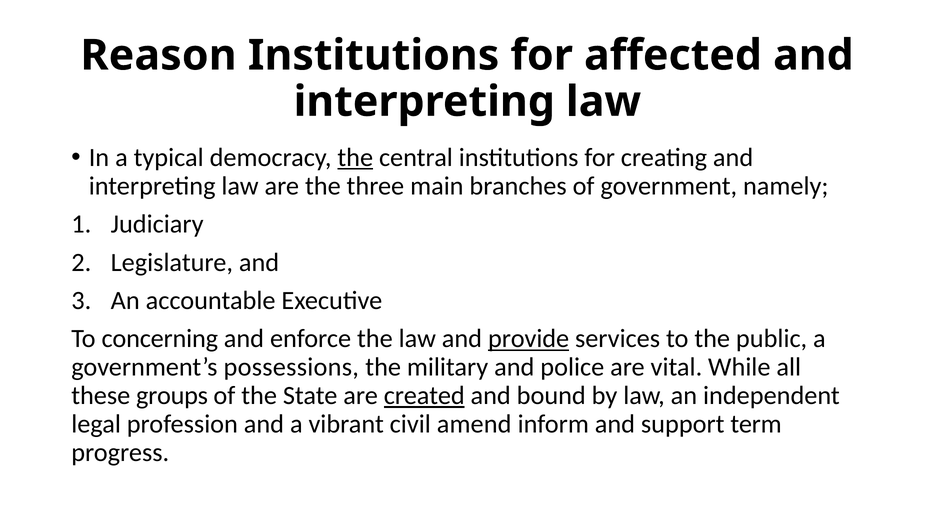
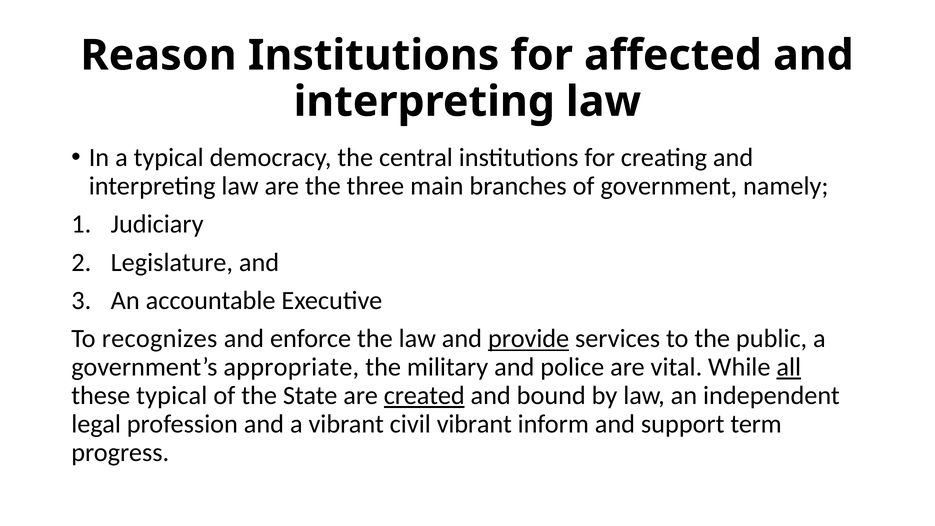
the underline: present -> none (355, 158)
concerning: concerning -> recognizes (160, 339)
possessions: possessions -> appropriate (291, 367)
all underline: none -> present (789, 367)
these groups: groups -> typical (172, 396)
civil amend: amend -> vibrant (474, 424)
